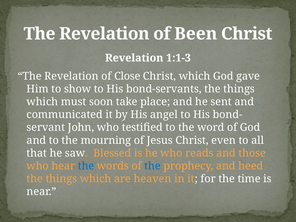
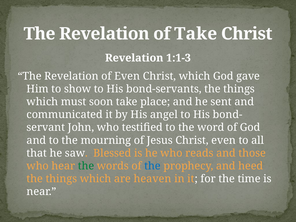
of Been: Been -> Take (196, 34)
of Close: Close -> Even (127, 76)
the colour: blue -> green (86, 166)
